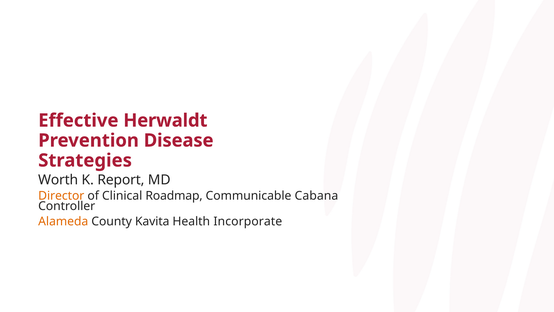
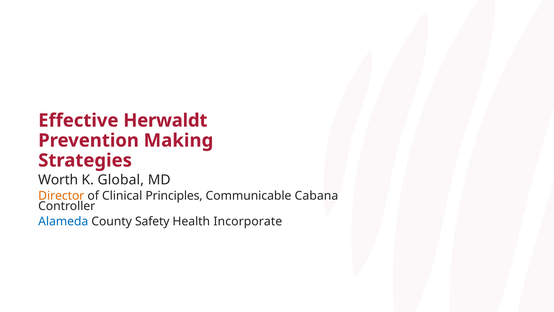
Disease: Disease -> Making (178, 140)
Report: Report -> Global (121, 180)
Roadmap: Roadmap -> Principles (174, 196)
Alameda colour: orange -> blue (63, 221)
Kavita: Kavita -> Safety (152, 221)
